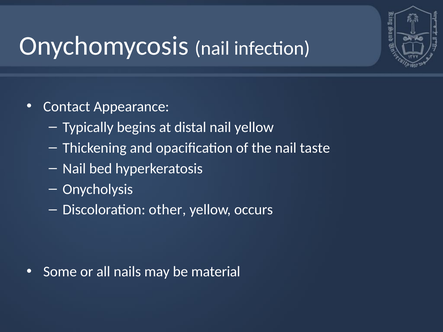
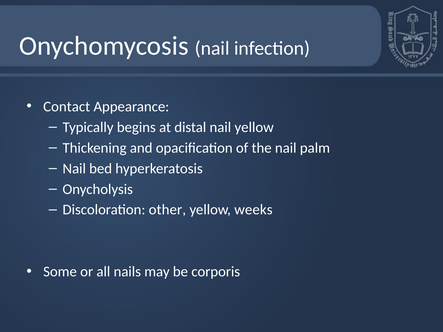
taste: taste -> palm (315, 148)
occurs: occurs -> weeks (253, 210)
material: material -> corporis (216, 272)
